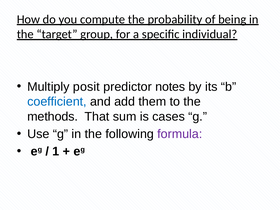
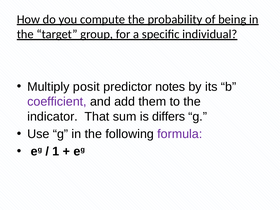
coefficient colour: blue -> purple (57, 102)
methods: methods -> indicator (53, 117)
cases: cases -> differs (169, 117)
